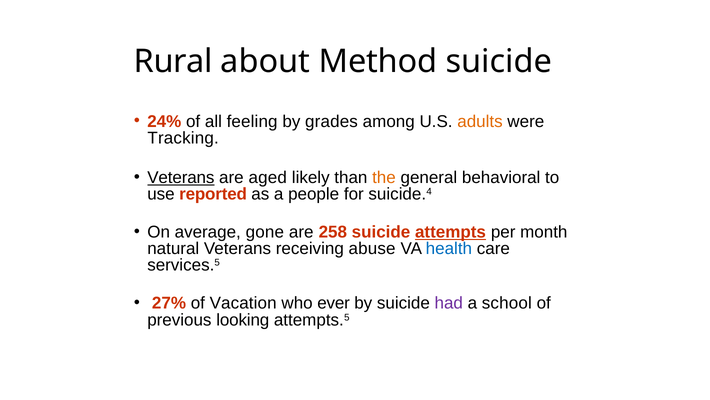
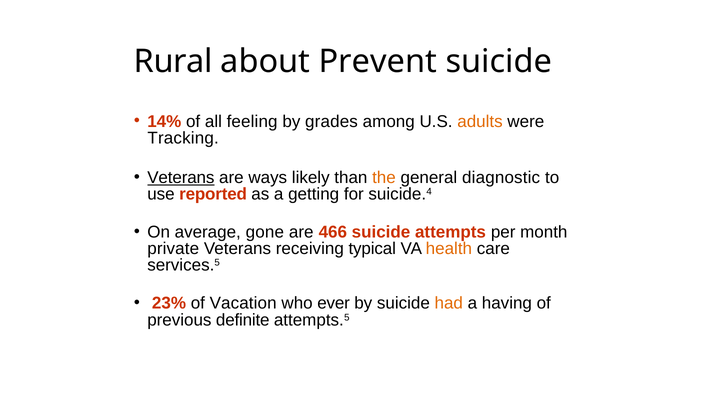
Method: Method -> Prevent (378, 62)
24%: 24% -> 14% (164, 121)
aged: aged -> ways (268, 177)
behavioral: behavioral -> diagnostic (501, 177)
people: people -> getting (314, 194)
258: 258 -> 466 (333, 232)
attempts underline: present -> none (450, 232)
natural: natural -> private (173, 248)
abuse: abuse -> typical (372, 248)
health colour: blue -> orange (449, 248)
27%: 27% -> 23% (169, 303)
had colour: purple -> orange (449, 303)
school: school -> having (507, 303)
looking: looking -> definite (243, 319)
